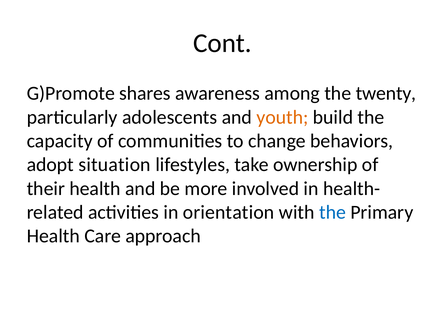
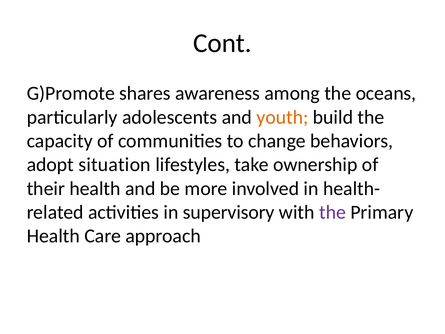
twenty: twenty -> oceans (386, 93)
orientation: orientation -> supervisory (229, 212)
the colour: blue -> purple (333, 212)
